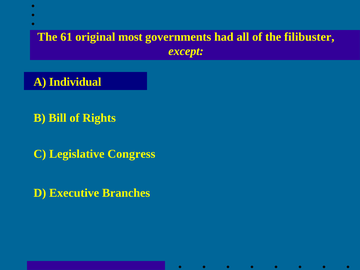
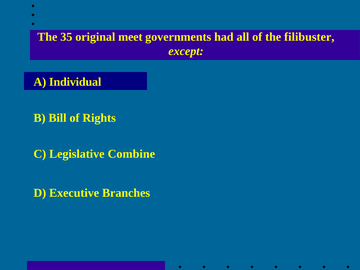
61: 61 -> 35 (66, 37)
most: most -> meet (130, 37)
Congress: Congress -> Combine (131, 154)
